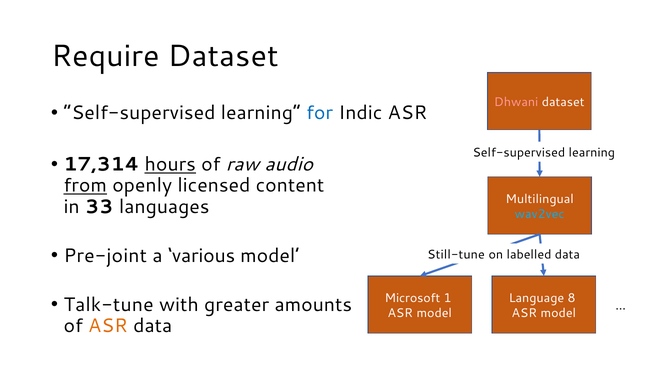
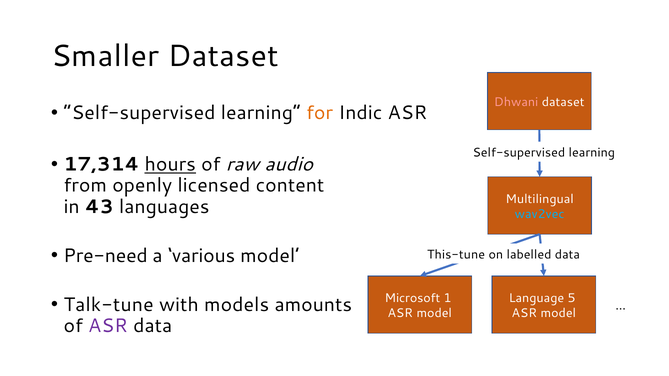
Require: Require -> Smaller (105, 56)
for colour: blue -> orange (320, 113)
from underline: present -> none (85, 186)
33: 33 -> 43 (99, 207)
Pre-joint: Pre-joint -> Pre-need (105, 256)
Still-tune: Still-tune -> This-tune (456, 255)
8: 8 -> 5 (572, 298)
greater: greater -> models (237, 305)
ASR colour: orange -> purple (108, 326)
